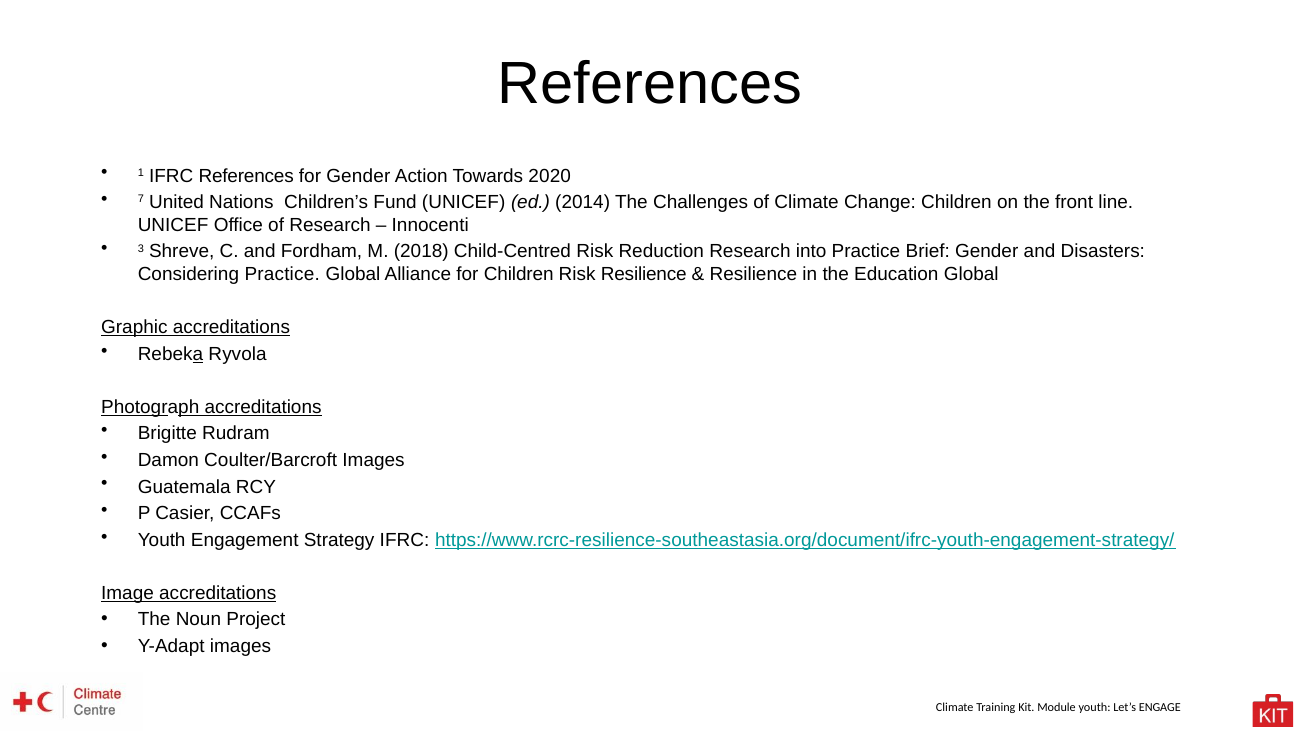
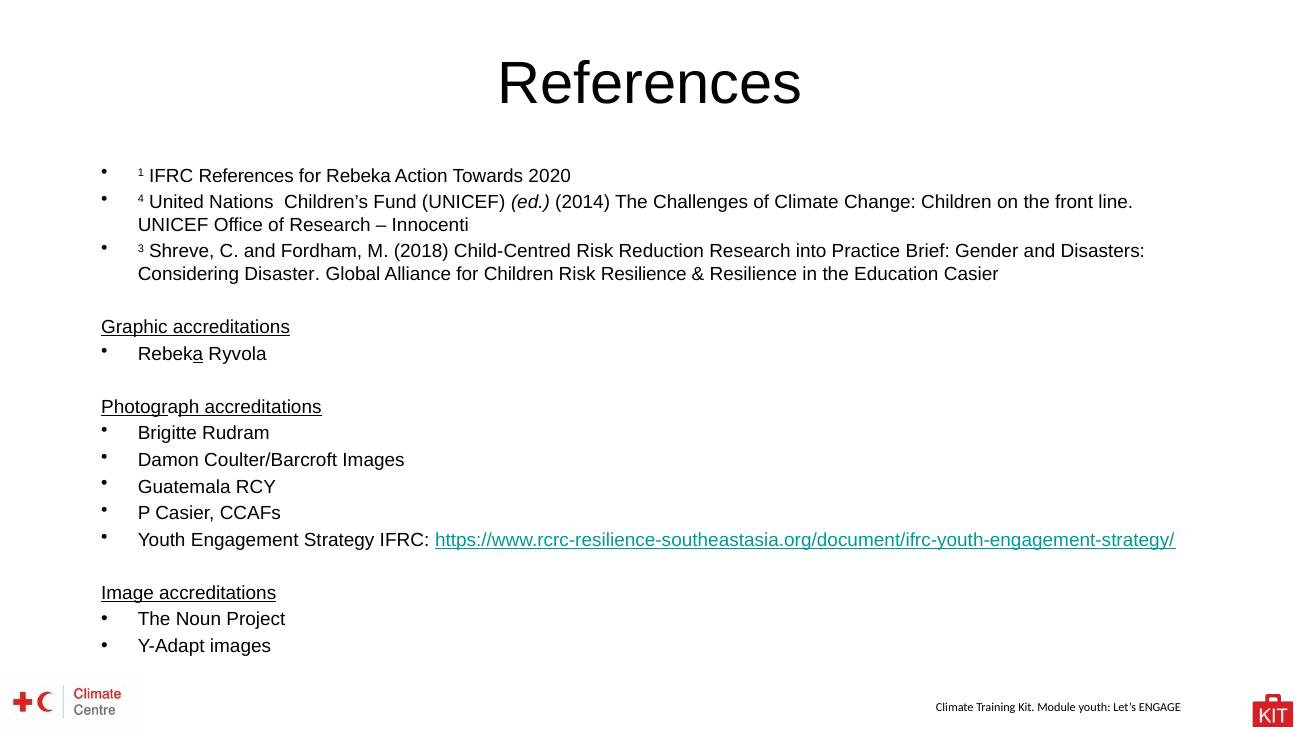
for Gender: Gender -> Rebeka (359, 176)
7: 7 -> 4 (141, 199)
Considering Practice: Practice -> Disaster (282, 274)
Education Global: Global -> Casier (971, 274)
